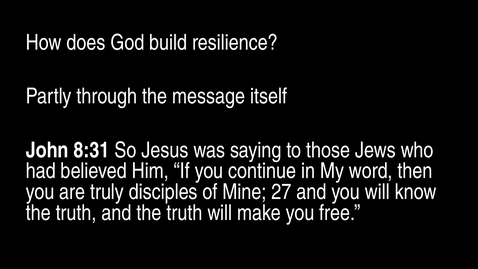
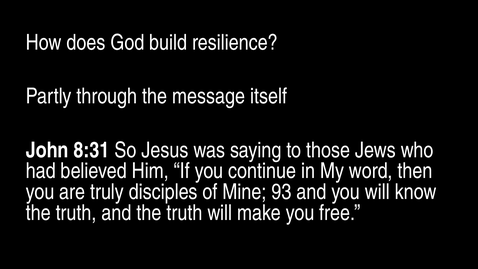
27: 27 -> 93 (281, 192)
